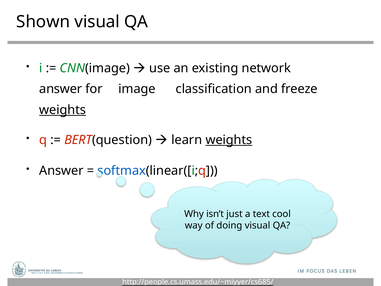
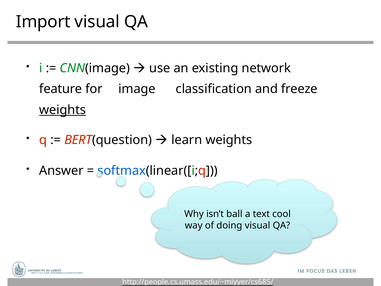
Shown: Shown -> Import (43, 22)
answer: answer -> feature (61, 89)
weights underline: present -> none (229, 140)
just: just -> ball (234, 214)
